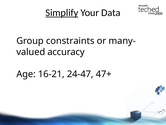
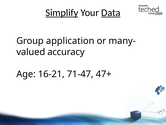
Data underline: none -> present (111, 13)
constraints: constraints -> application (70, 41)
24-47: 24-47 -> 71-47 (80, 74)
